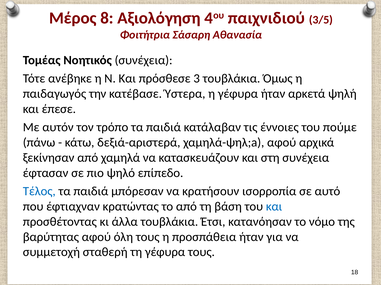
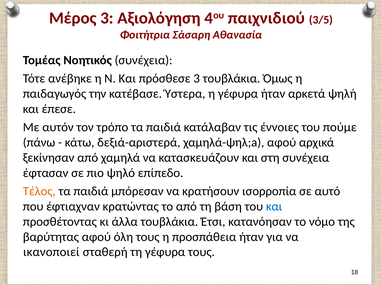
Μέρος 8: 8 -> 3 (107, 18)
Τέλος colour: blue -> orange (39, 192)
συμμετοχή: συμμετοχή -> ικανοποιεί (51, 253)
